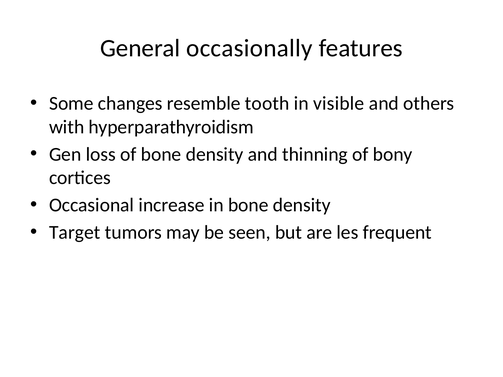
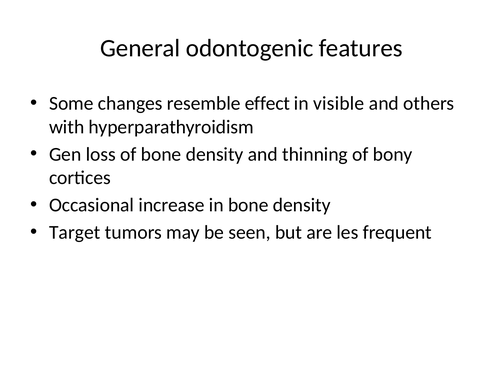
occasionally: occasionally -> odontogenic (250, 48)
tooth: tooth -> effect (267, 104)
